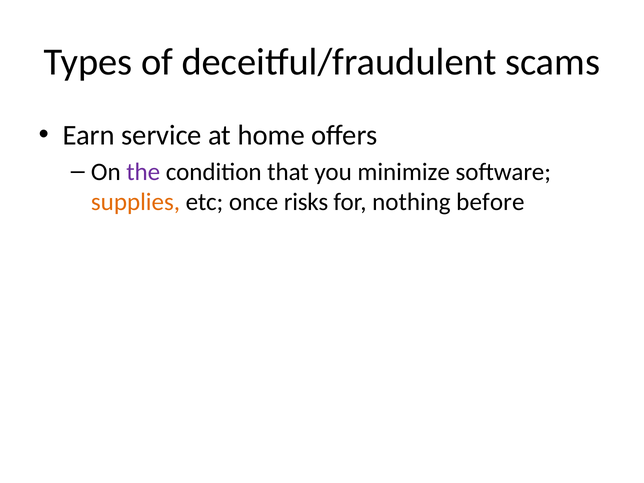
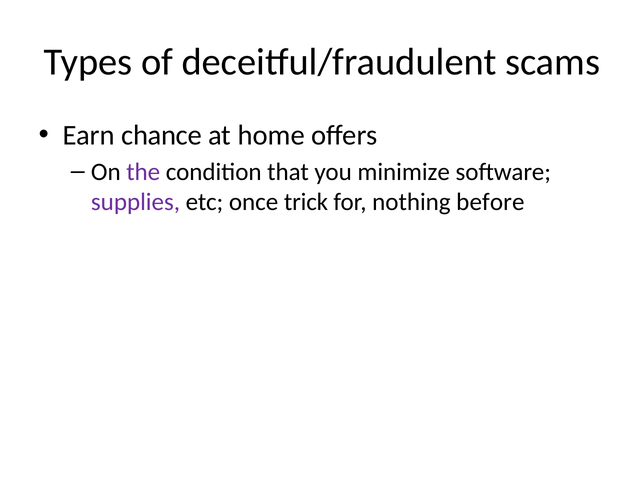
service: service -> chance (162, 135)
supplies colour: orange -> purple (136, 202)
risks: risks -> trick (306, 202)
